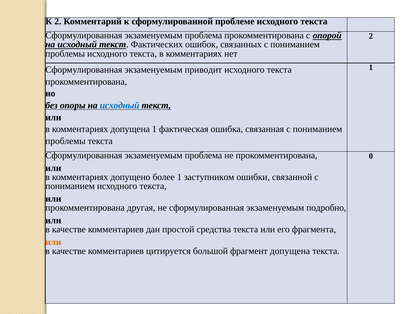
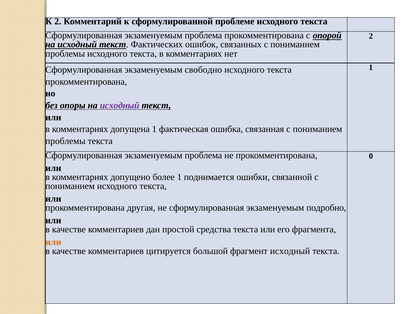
приводит: приводит -> свободно (203, 70)
исходный colour: blue -> purple (120, 106)
заступником: заступником -> поднимается (209, 177)
фрагмент допущена: допущена -> исходный (290, 251)
